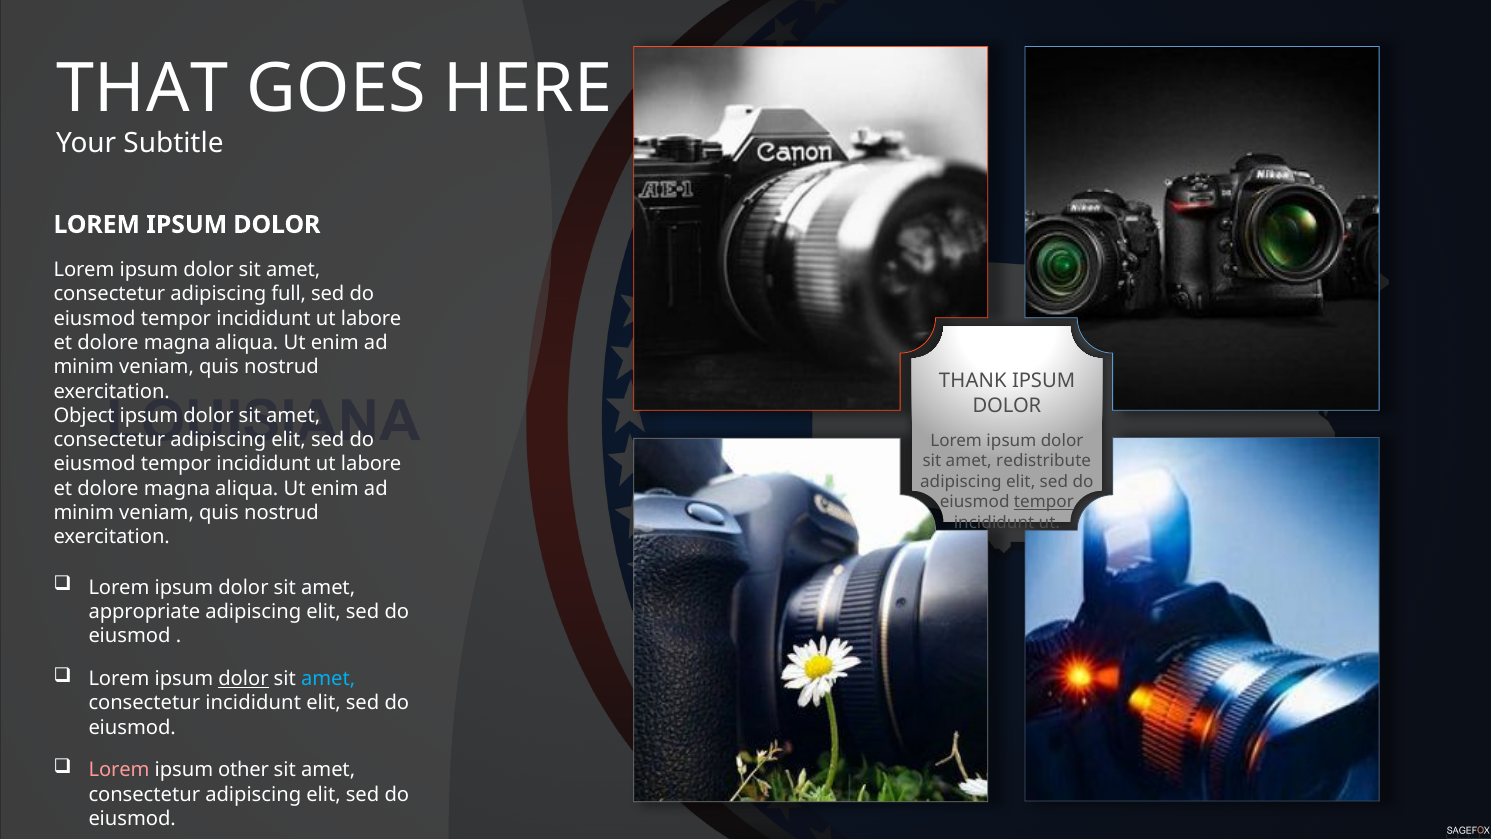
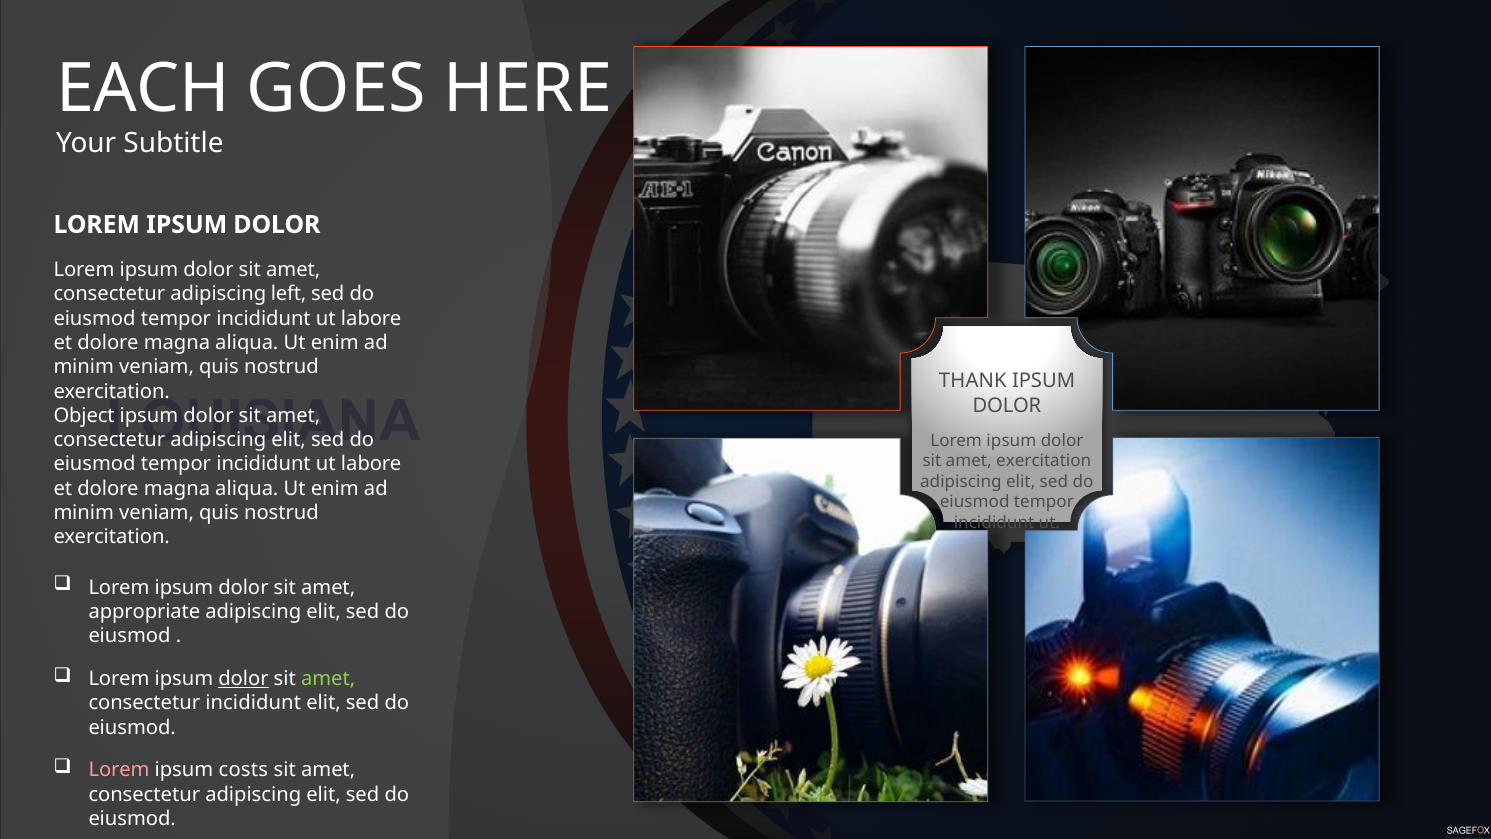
THAT: THAT -> EACH (143, 88)
full: full -> left (289, 294)
amet redistribute: redistribute -> exercitation (1044, 461)
tempor underline: present -> none (1044, 502)
amet colour: light blue -> light green (328, 679)
other: other -> costs (243, 770)
